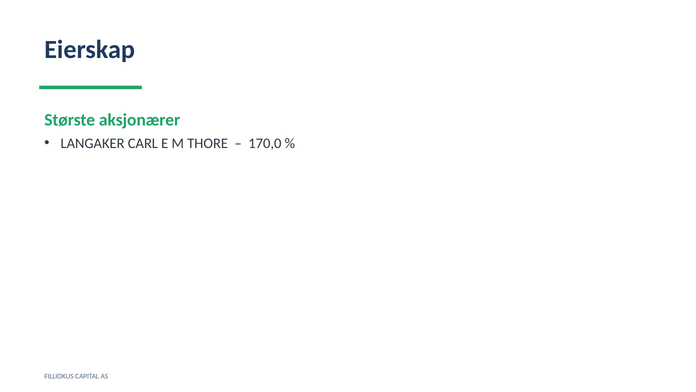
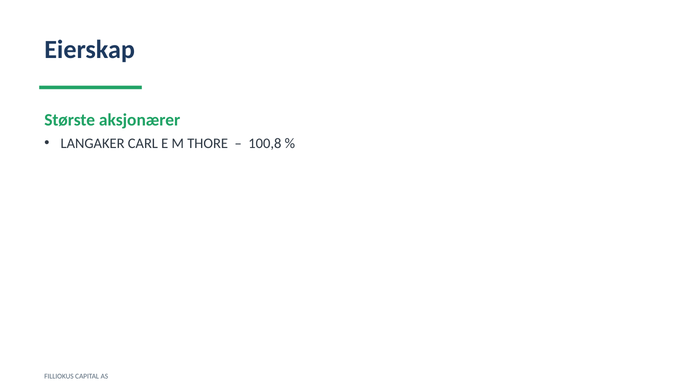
170,0: 170,0 -> 100,8 (265, 143)
